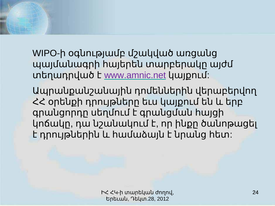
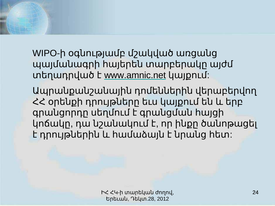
www.amnic.net colour: purple -> black (135, 75)
